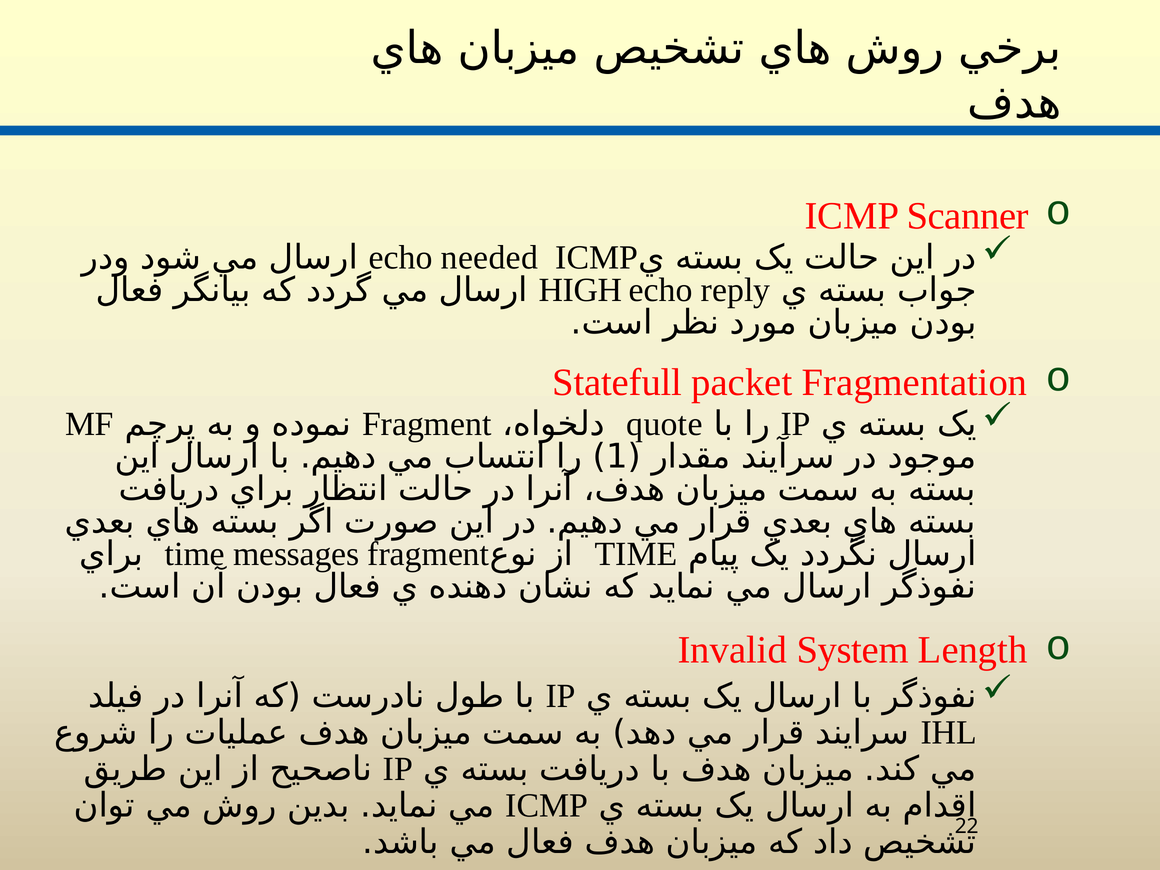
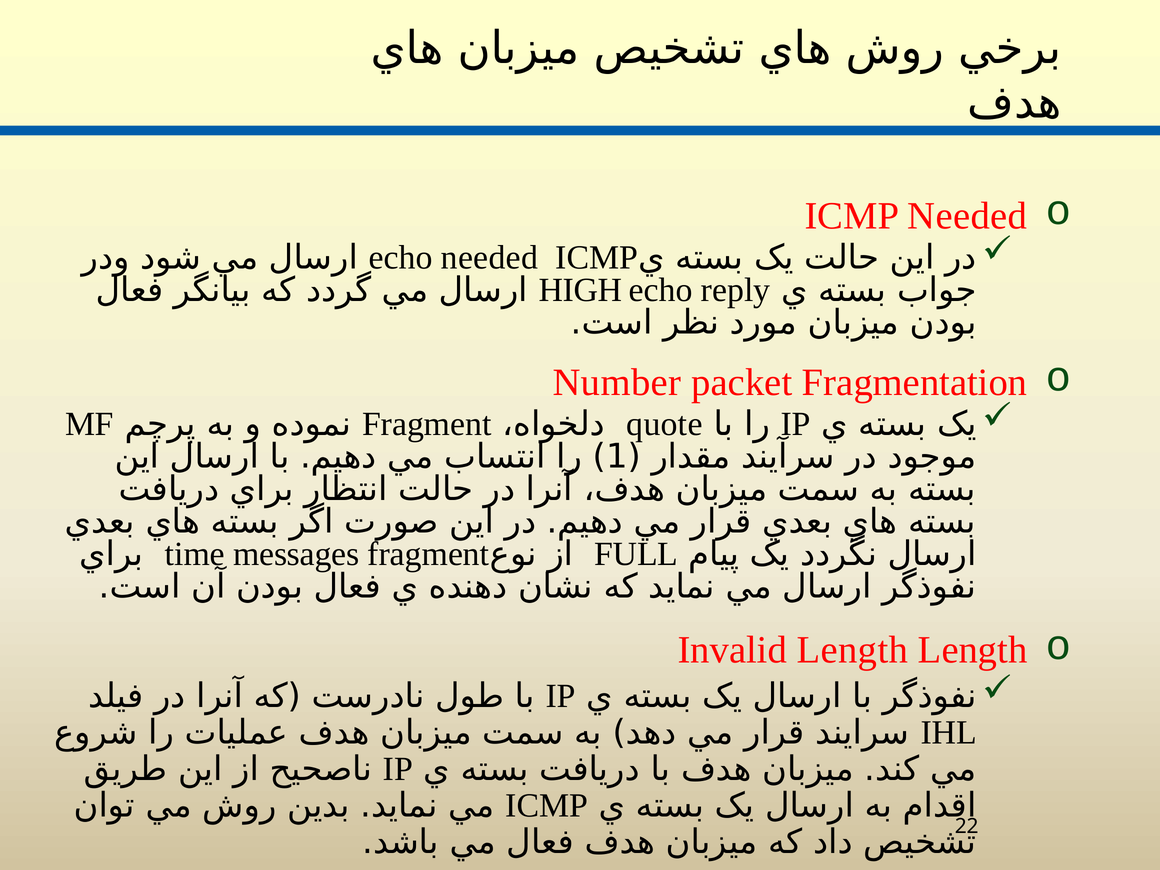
ICMP Scanner: Scanner -> Needed (967, 216)
Statefull: Statefull -> Number (617, 382)
TIME: TIME -> FULL (636, 554)
Invalid System: System -> Length (852, 650)
